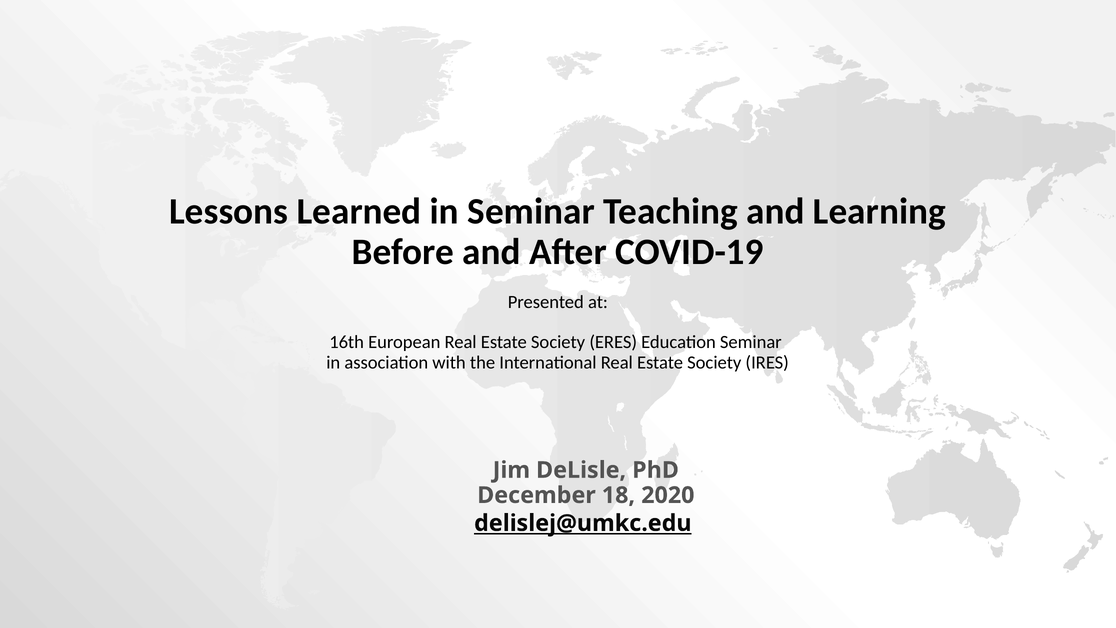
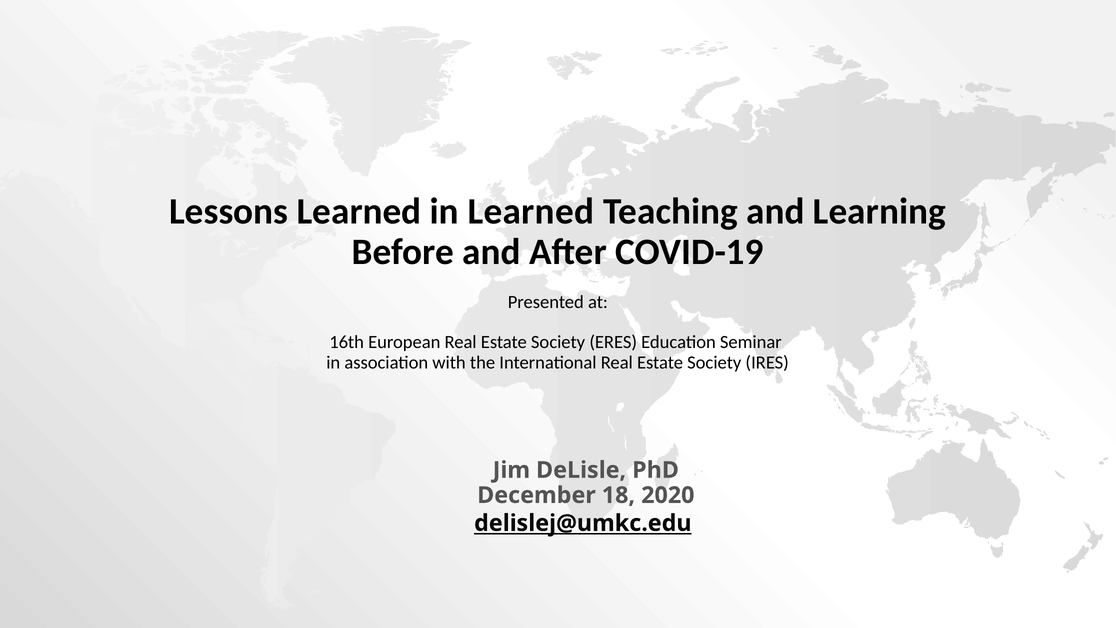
in Seminar: Seminar -> Learned (531, 212)
